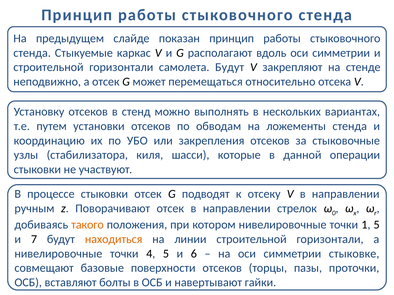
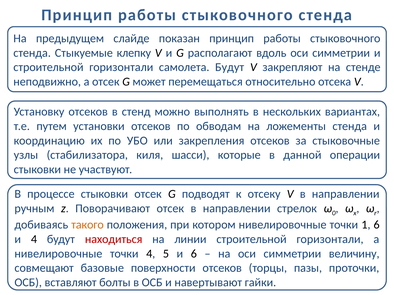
каркас: каркас -> клепку (134, 53)
1 5: 5 -> 6 (377, 225)
и 7: 7 -> 4 (34, 240)
находиться colour: orange -> red (114, 240)
стыковке: стыковке -> величину (354, 254)
